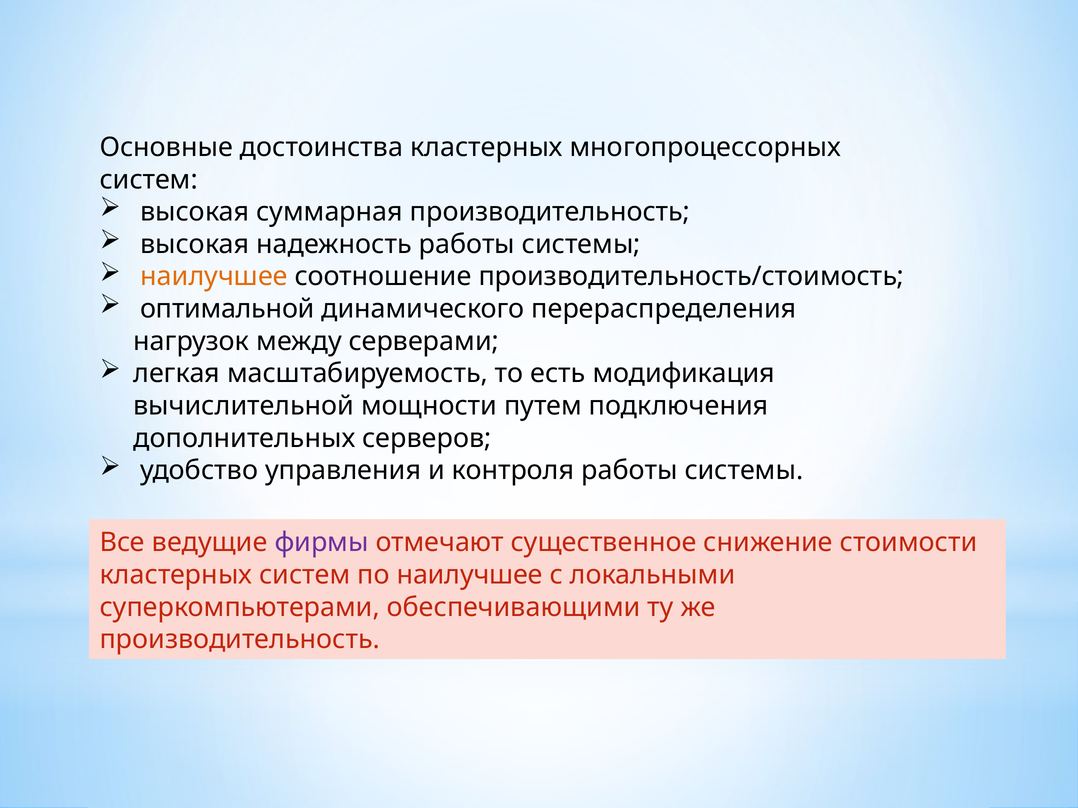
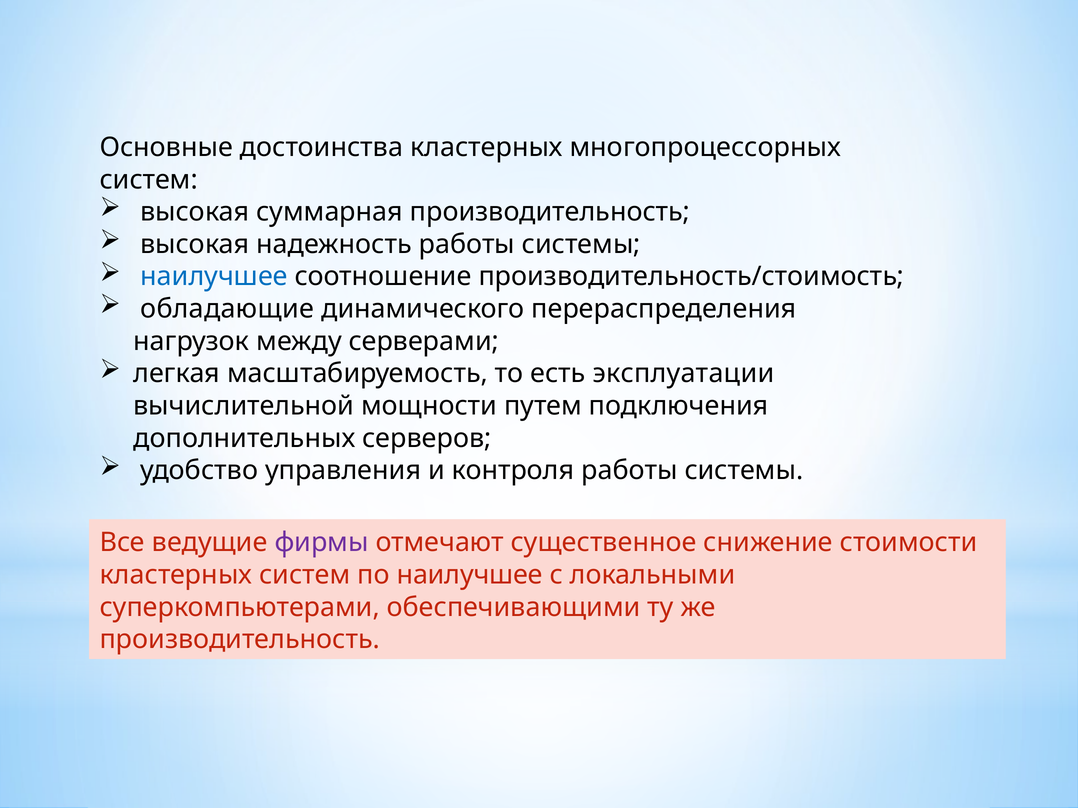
наилучшее colour: orange -> blue (214, 277)
оптимальной: оптимальной -> обладающие (227, 309)
модификация: модификация -> эксплуатации (684, 374)
